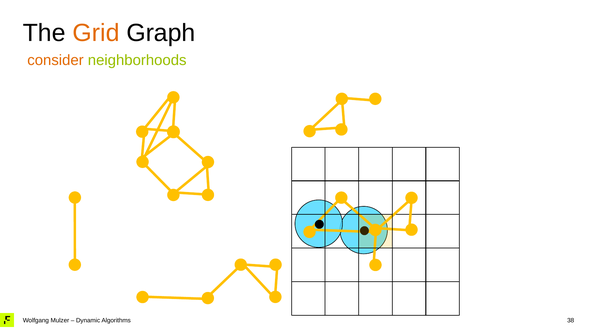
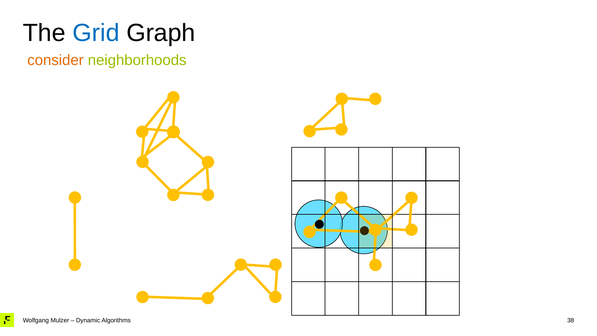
Grid colour: orange -> blue (96, 33)
